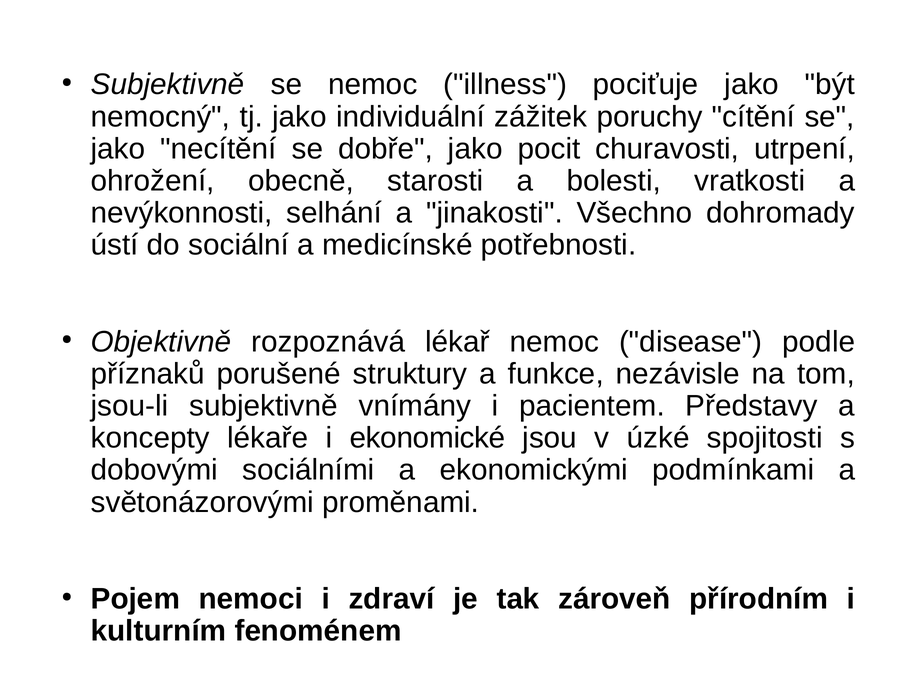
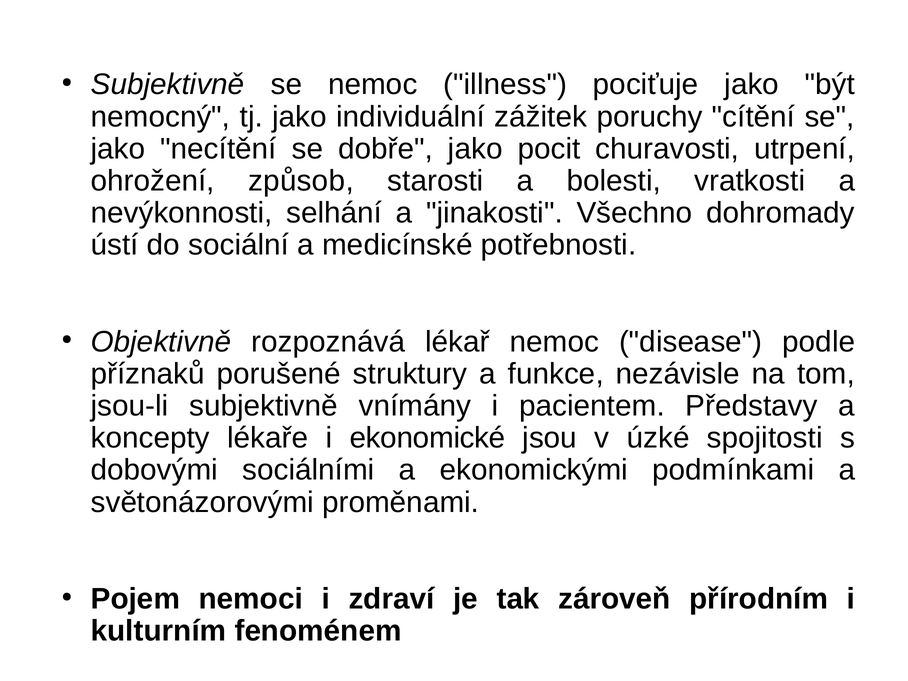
obecně: obecně -> způsob (301, 181)
